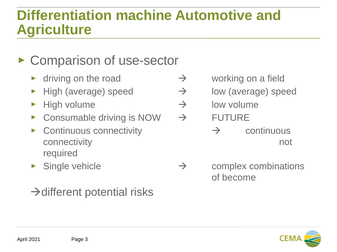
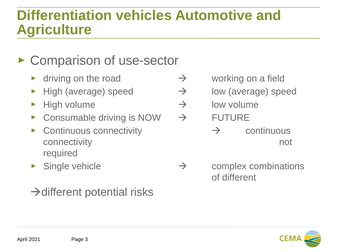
machine: machine -> vehicles (144, 16)
of become: become -> different (239, 178)
